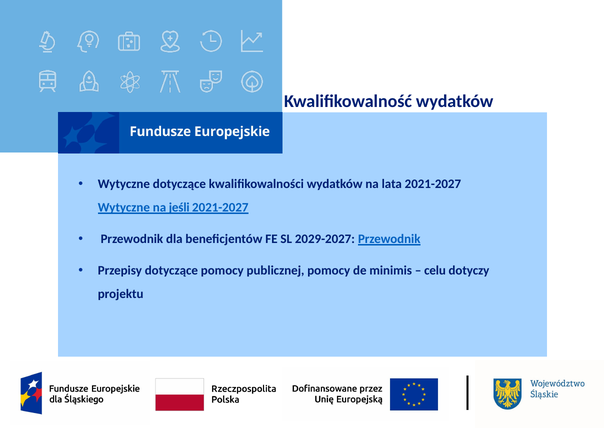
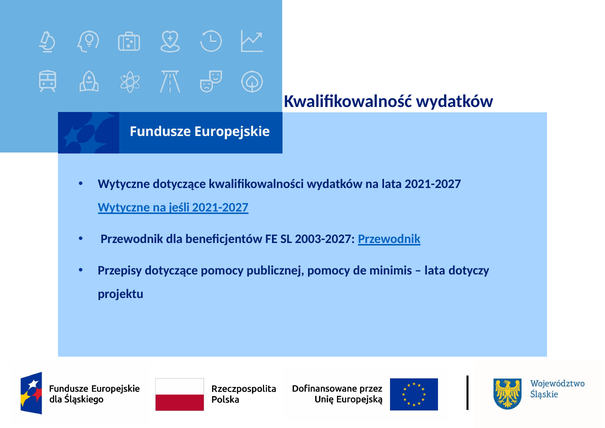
2029-2027: 2029-2027 -> 2003-2027 (325, 239)
celu: celu -> lata (435, 270)
